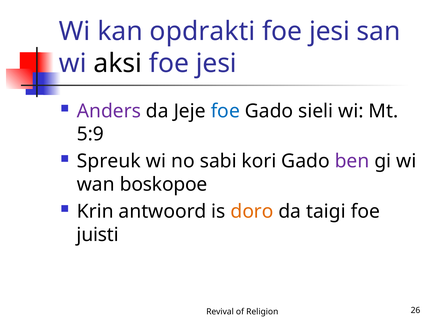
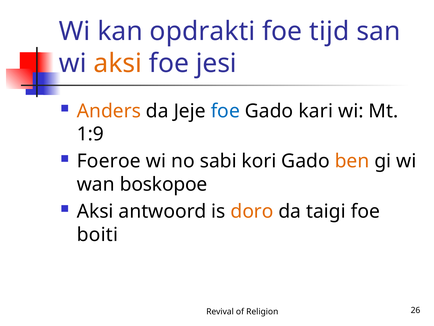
jesi: jesi -> tijd (329, 32)
aksi colour: black -> orange (118, 63)
Anders colour: purple -> orange (109, 111)
sieli: sieli -> kari (316, 111)
5:9: 5:9 -> 1:9 (90, 134)
Spreuk: Spreuk -> Foeroe (109, 161)
ben colour: purple -> orange (352, 161)
Krin: Krin -> Aksi (95, 211)
juisti: juisti -> boiti (97, 234)
